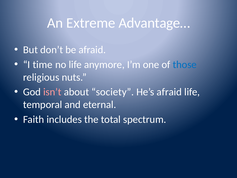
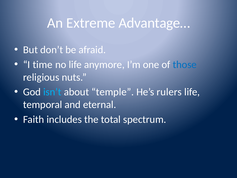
isn’t colour: pink -> light blue (52, 92)
society: society -> temple (113, 92)
He’s afraid: afraid -> rulers (169, 92)
